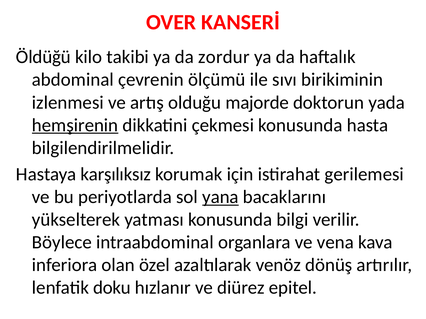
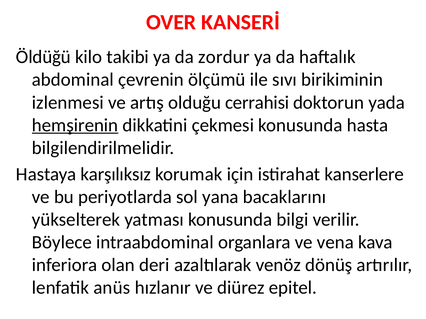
majorde: majorde -> cerrahisi (257, 103)
gerilemesi: gerilemesi -> kanserlere (364, 175)
yana underline: present -> none (220, 197)
özel: özel -> deri (154, 265)
doku: doku -> anüs (112, 288)
